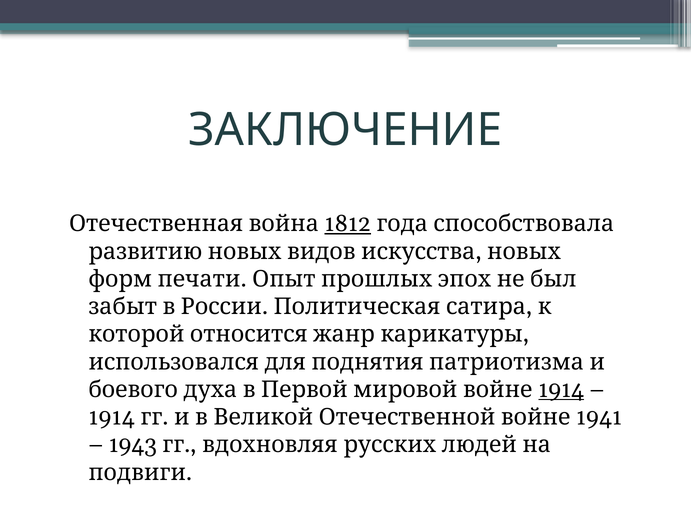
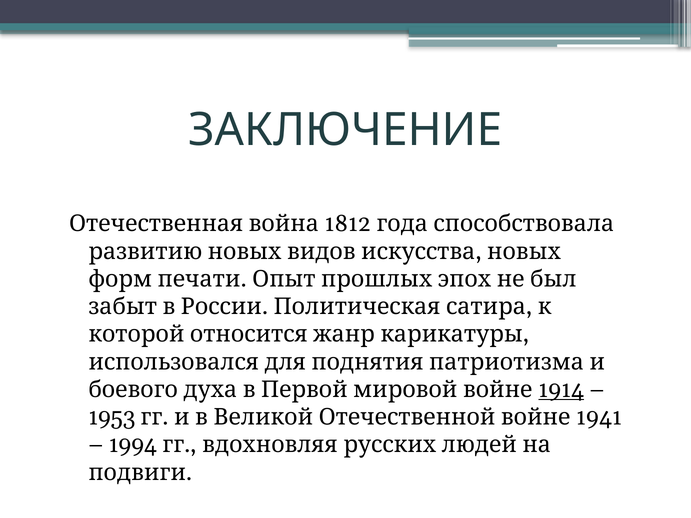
1812 underline: present -> none (348, 224)
1914: 1914 -> 1953 (112, 417)
1943: 1943 -> 1994 (133, 445)
